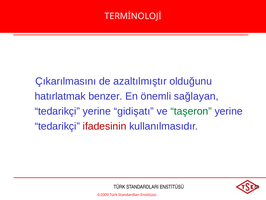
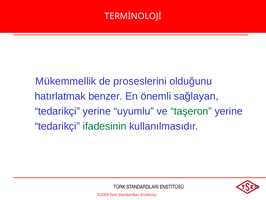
Çıkarılmasını: Çıkarılmasını -> Mükemmellik (66, 81)
azaltılmıştır: azaltılmıştır -> proseslerini (140, 81)
gidişatı: gidişatı -> uyumlu (134, 111)
ifadesinin colour: red -> green (105, 126)
